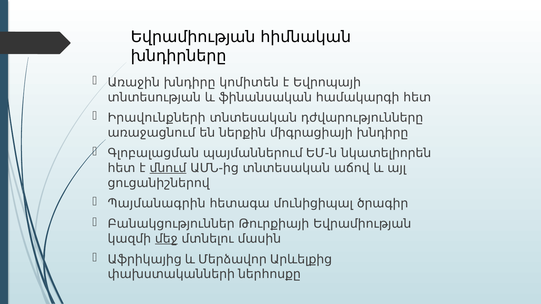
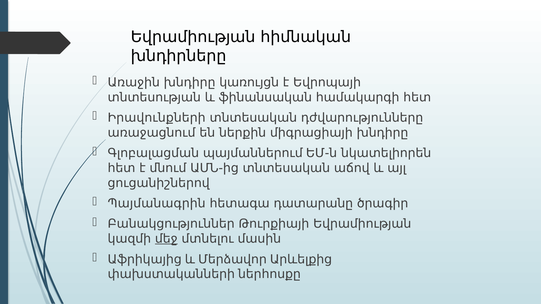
կոմիտեն: կոմիտեն -> կառույցն (249, 83)
մնում underline: present -> none (168, 168)
մունիցիպալ: մունիցիպալ -> դատարանը (313, 204)
